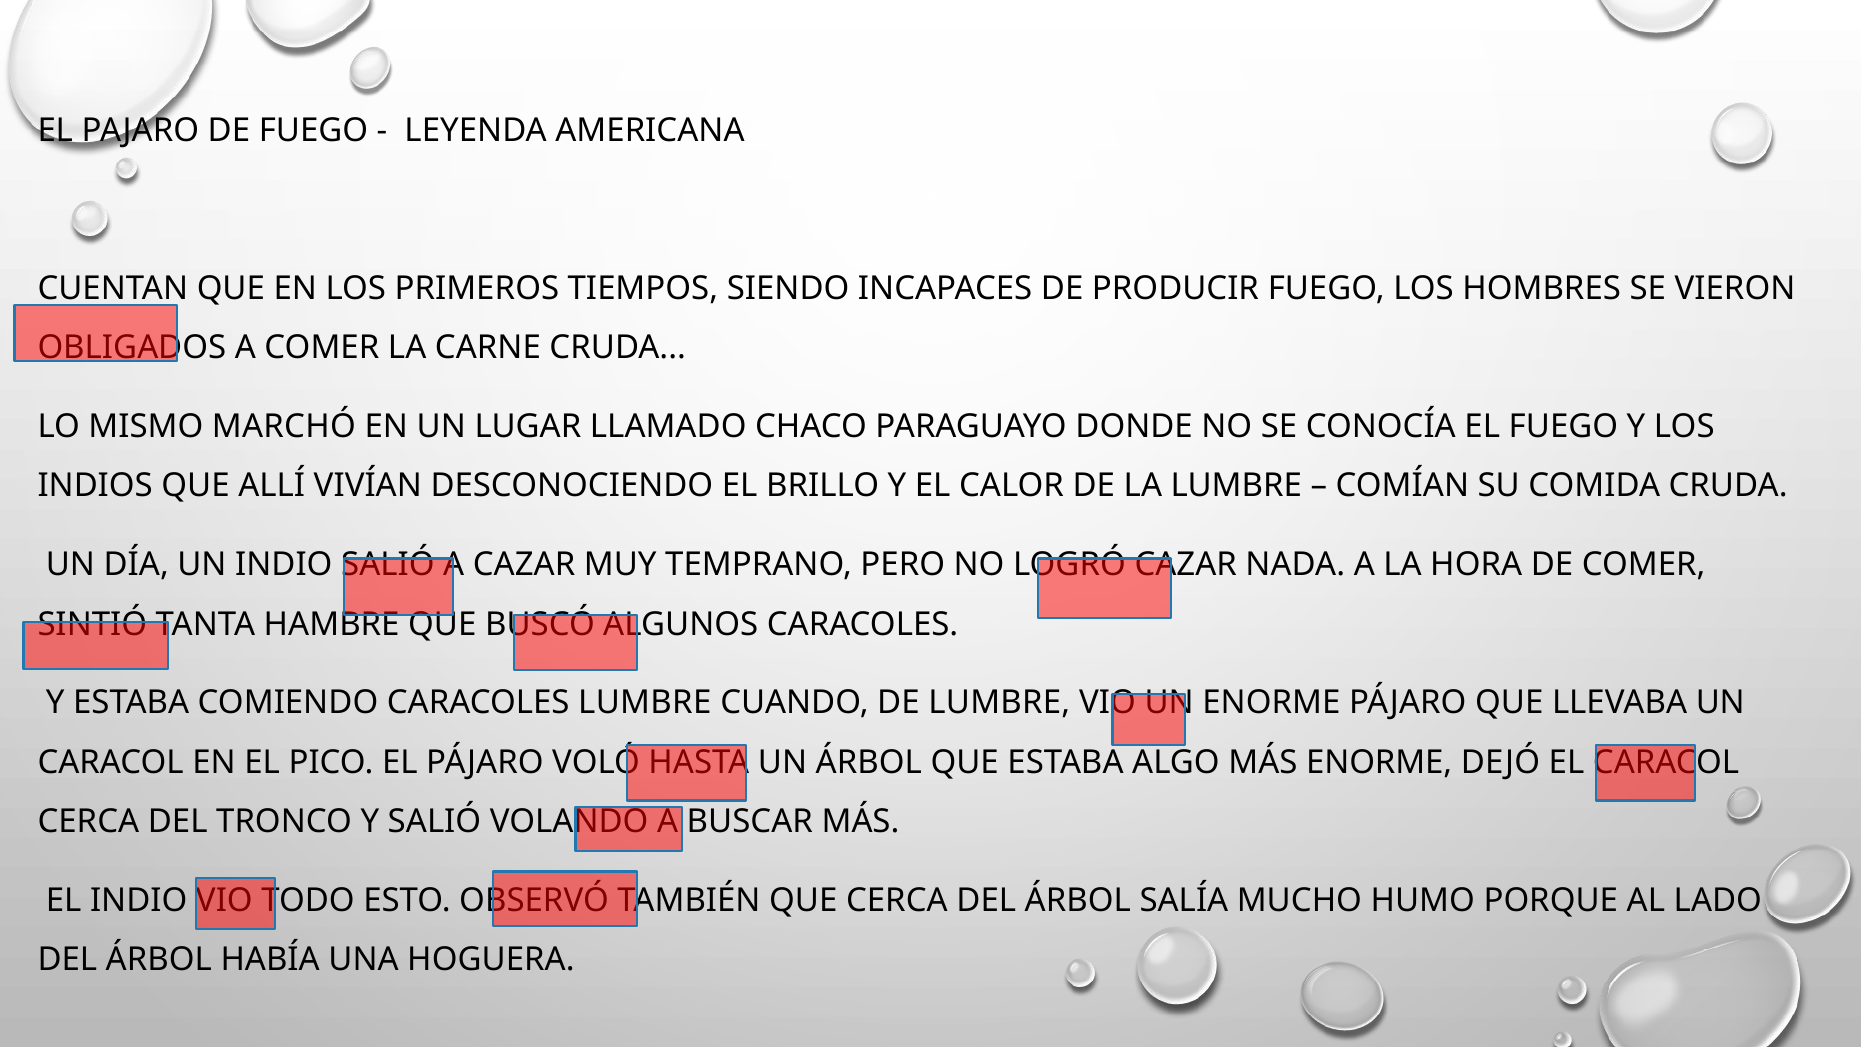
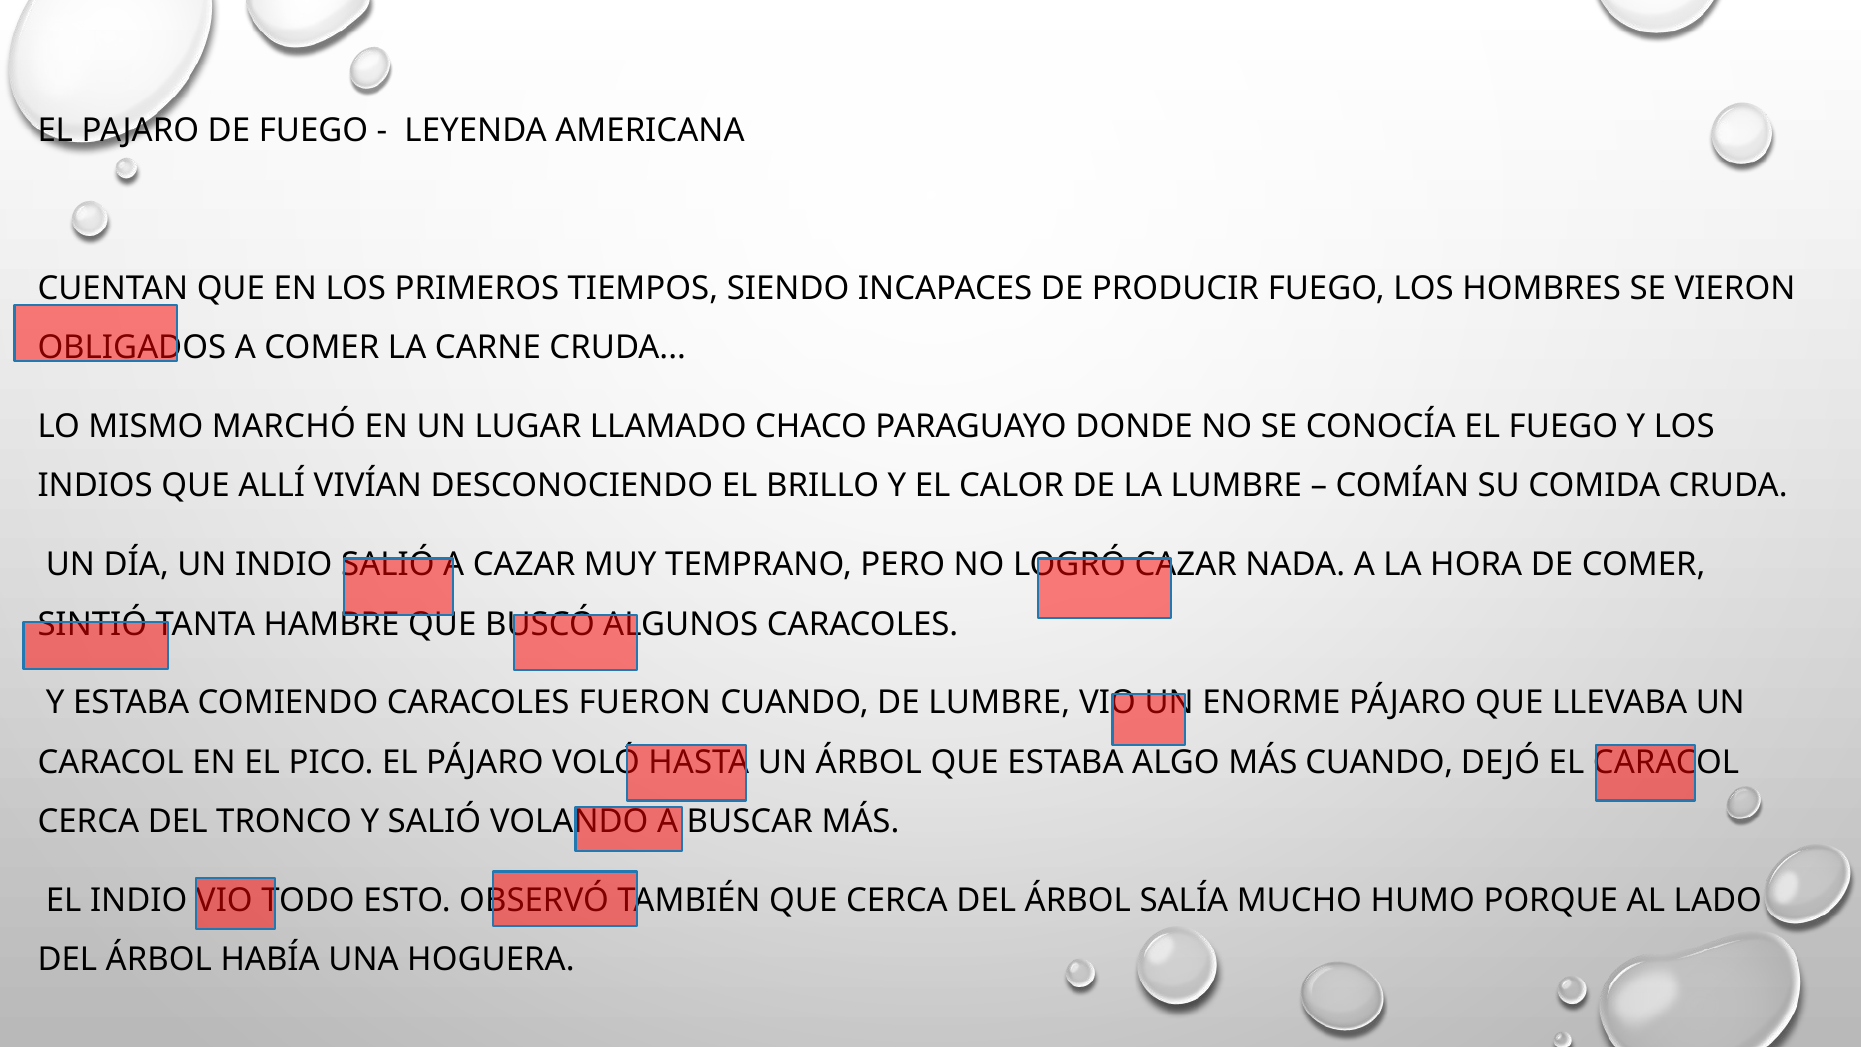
CARACOLES LUMBRE: LUMBRE -> FUERON (645, 703)
MÁS ENORME: ENORME -> CUANDO (1379, 762)
